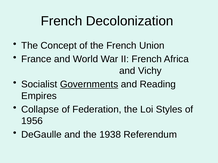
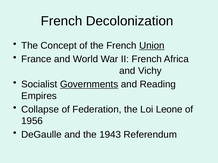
Union underline: none -> present (152, 46)
Styles: Styles -> Leone (169, 110)
1938: 1938 -> 1943 (110, 135)
